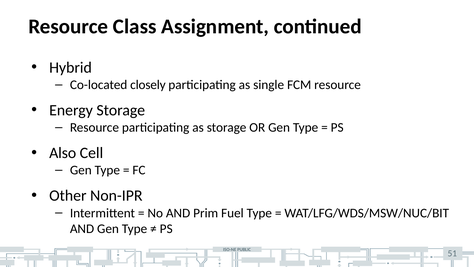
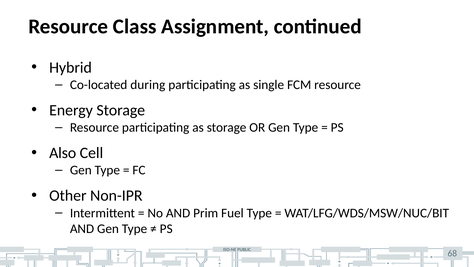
closely: closely -> during (148, 85)
51: 51 -> 68 (452, 253)
